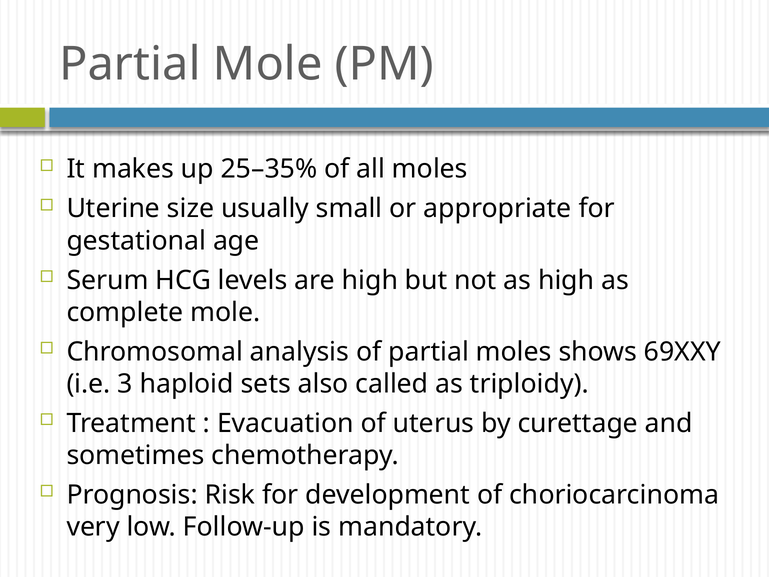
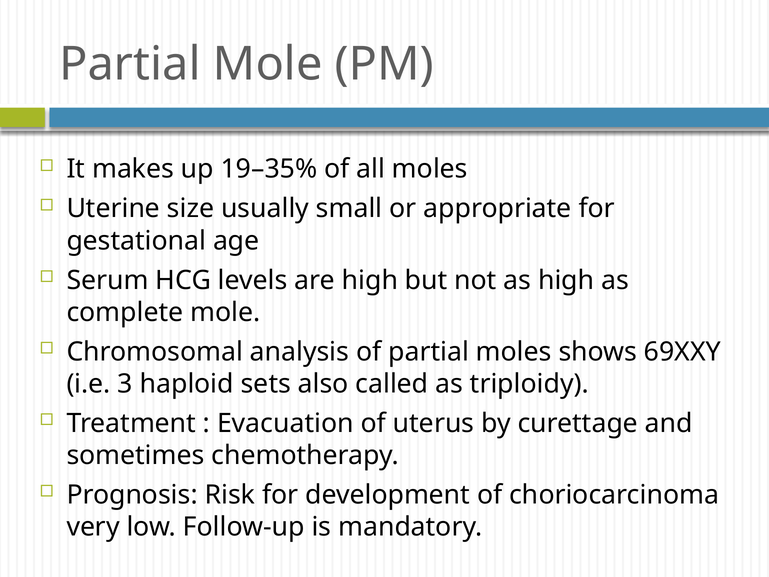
25–35%: 25–35% -> 19–35% (269, 169)
